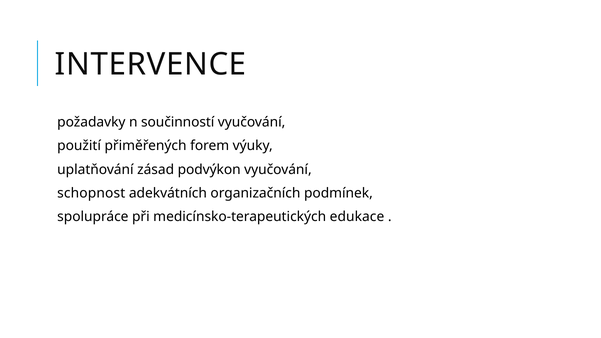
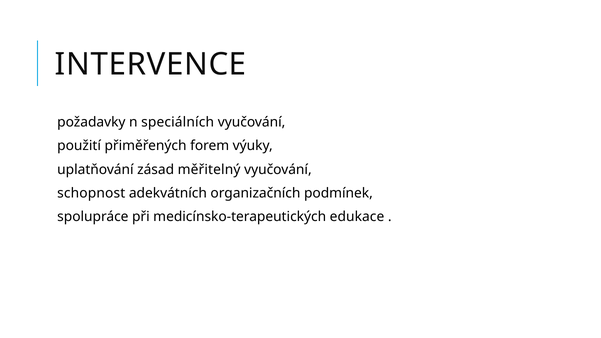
součinností: součinností -> speciálních (178, 122)
podvýkon: podvýkon -> měřitelný (209, 170)
